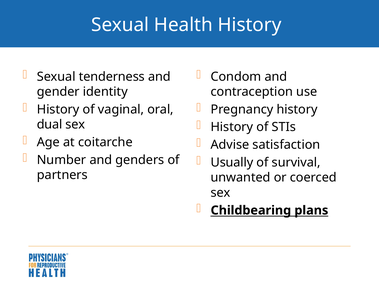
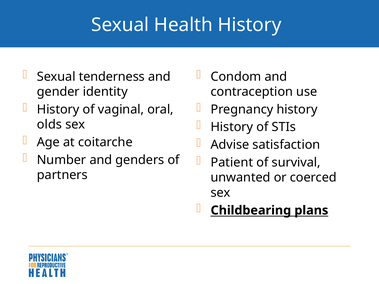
dual: dual -> olds (49, 125)
Usually: Usually -> Patient (232, 163)
